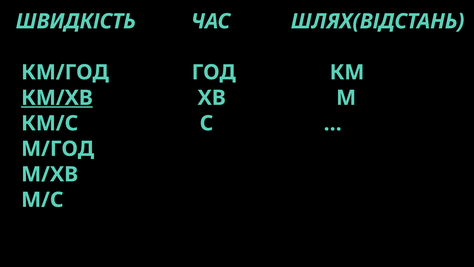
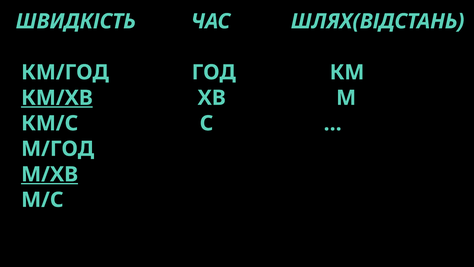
М/ХВ underline: none -> present (50, 174)
